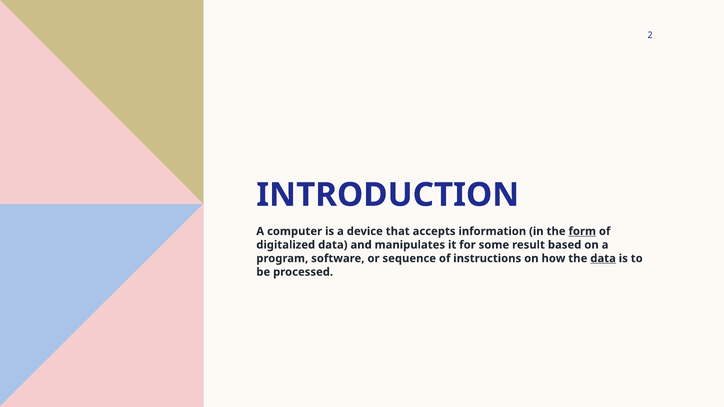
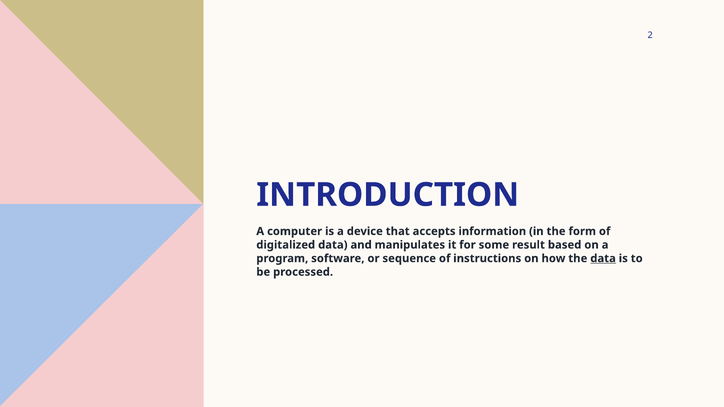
form underline: present -> none (582, 231)
